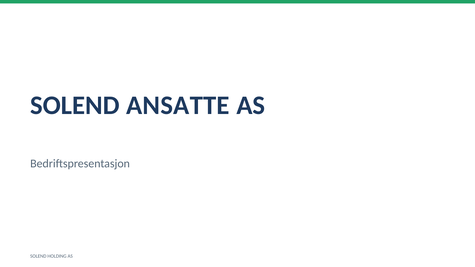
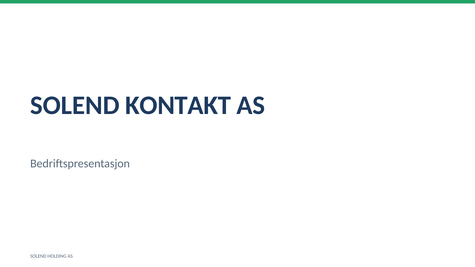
ANSATTE: ANSATTE -> KONTAKT (178, 105)
